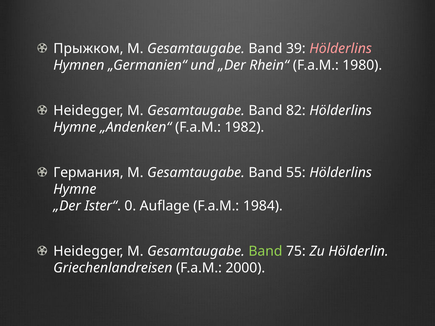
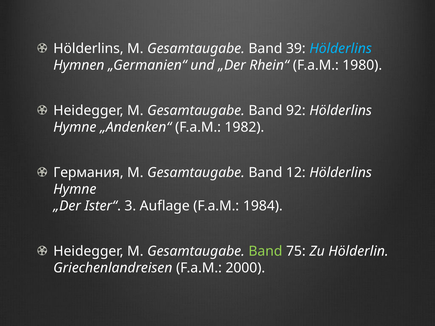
Прыжком: Прыжком -> Hölderlins (88, 49)
Hölderlins colour: pink -> light blue (341, 49)
82: 82 -> 92 (296, 111)
55: 55 -> 12 (296, 173)
0: 0 -> 3 (130, 206)
